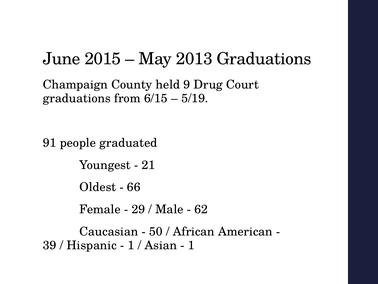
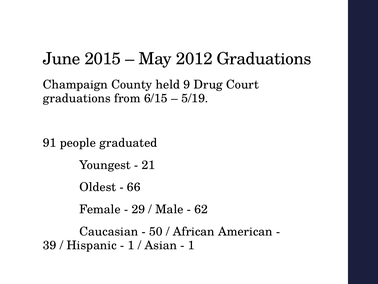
2013: 2013 -> 2012 (194, 59)
